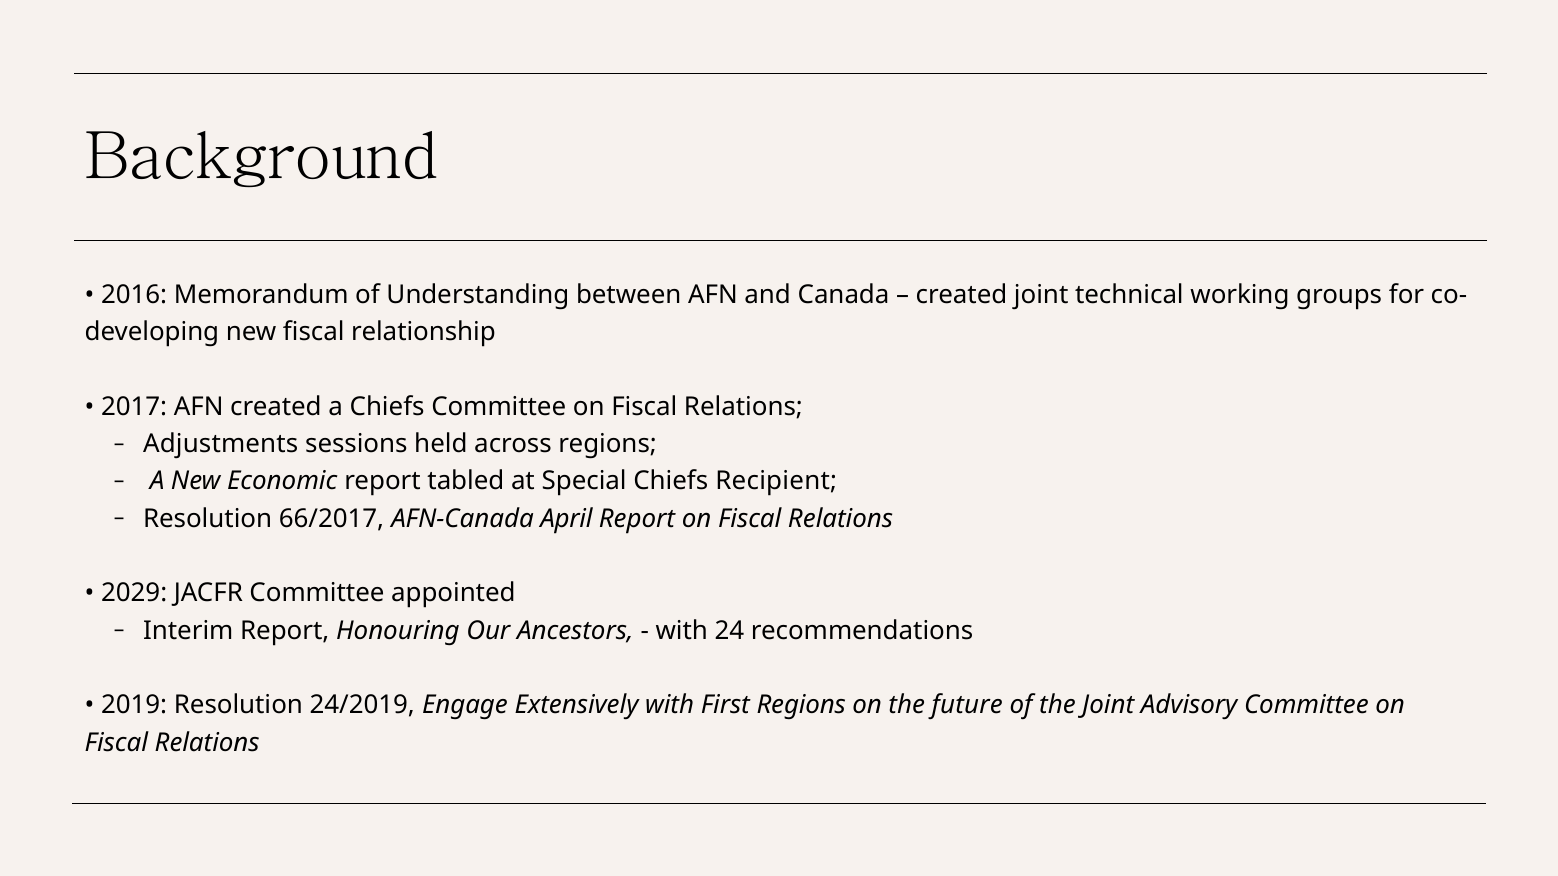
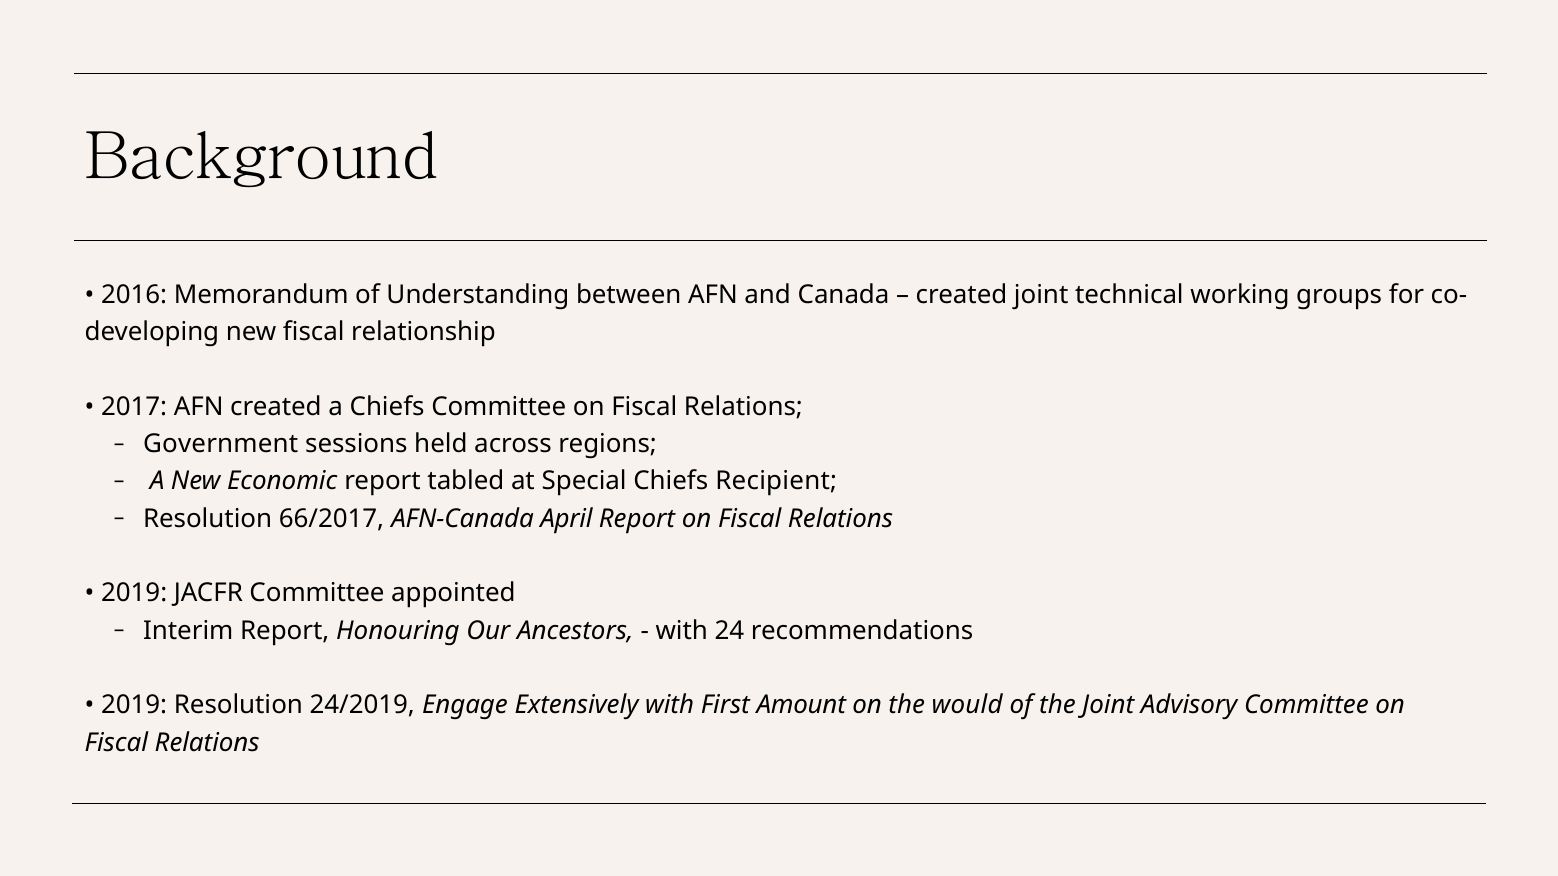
Adjustments: Adjustments -> Government (221, 444)
2029: 2029 -> 2019 (134, 594)
First Regions: Regions -> Amount (801, 706)
future: future -> would (967, 706)
